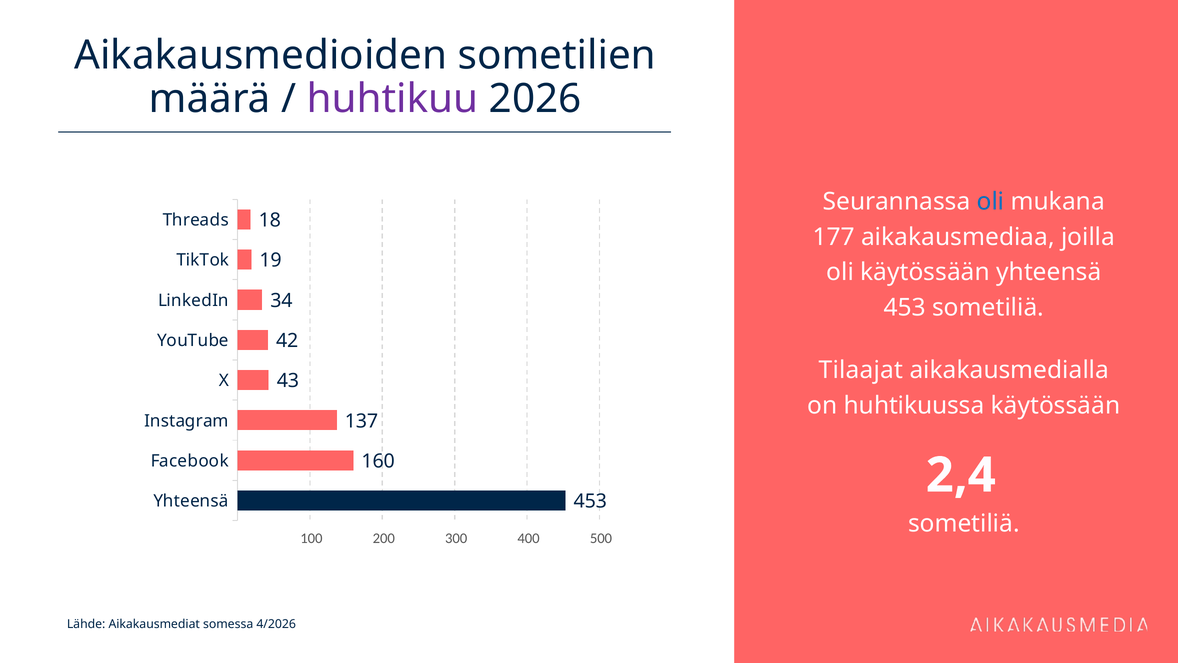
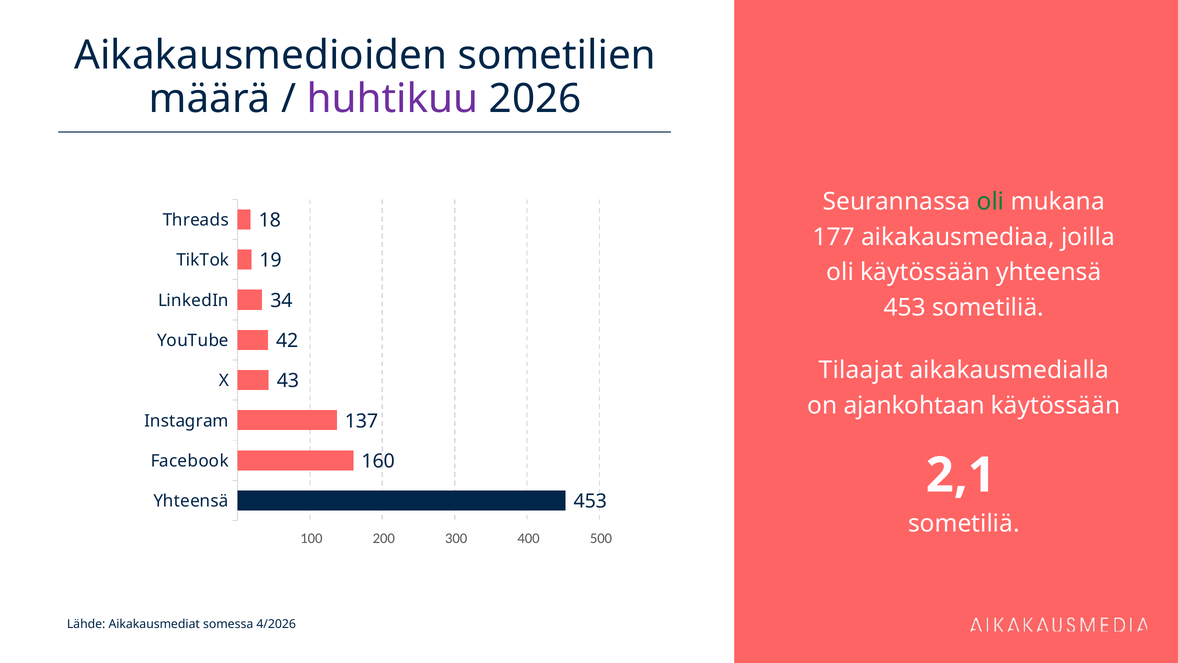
oli colour: blue -> green (991, 201)
huhtikuussa: huhtikuussa -> ajankohtaan (914, 405)
2,4: 2,4 -> 2,1 (961, 475)
